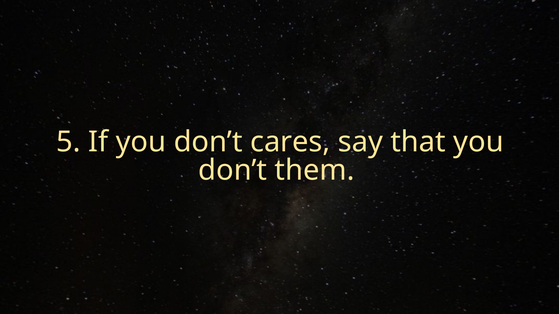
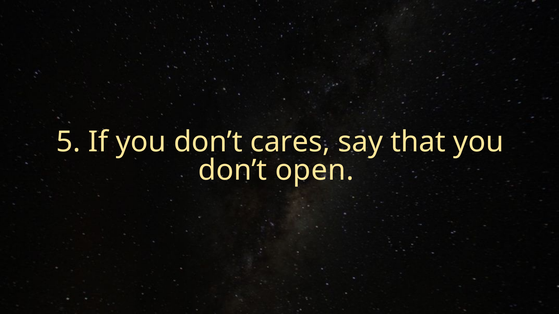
them: them -> open (314, 170)
